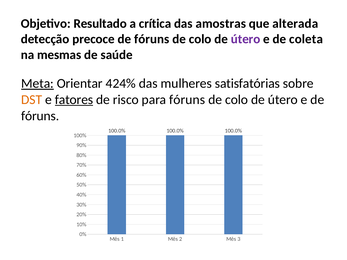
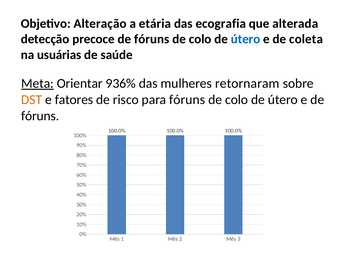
Resultado: Resultado -> Alteração (100, 24)
crítica: crítica -> etária (155, 24)
amostras: amostras -> ecografia (221, 24)
útero colour: purple -> blue (246, 39)
mesmas: mesmas -> usuárias (59, 55)
424%: 424% -> 936% (121, 84)
satisfatórias: satisfatórias -> retornaram (247, 84)
fatores underline: present -> none (74, 100)
